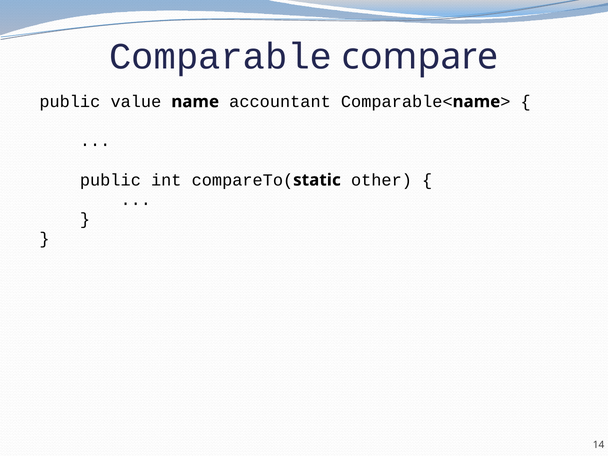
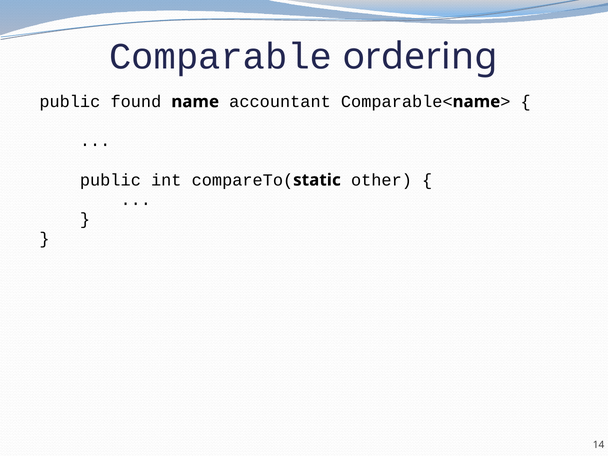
compare: compare -> ordering (420, 56)
value: value -> found (136, 102)
